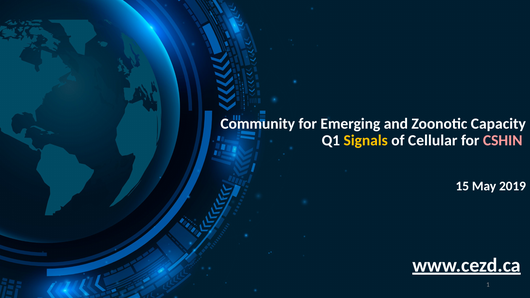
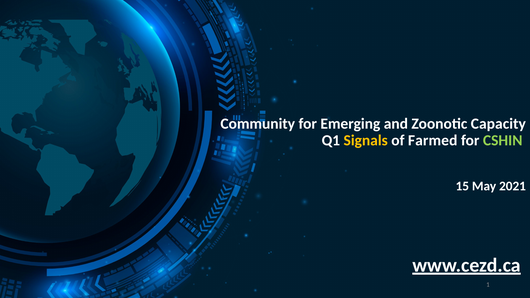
Cellular: Cellular -> Farmed (433, 141)
CSHIN colour: pink -> light green (503, 141)
2019: 2019 -> 2021 (513, 186)
